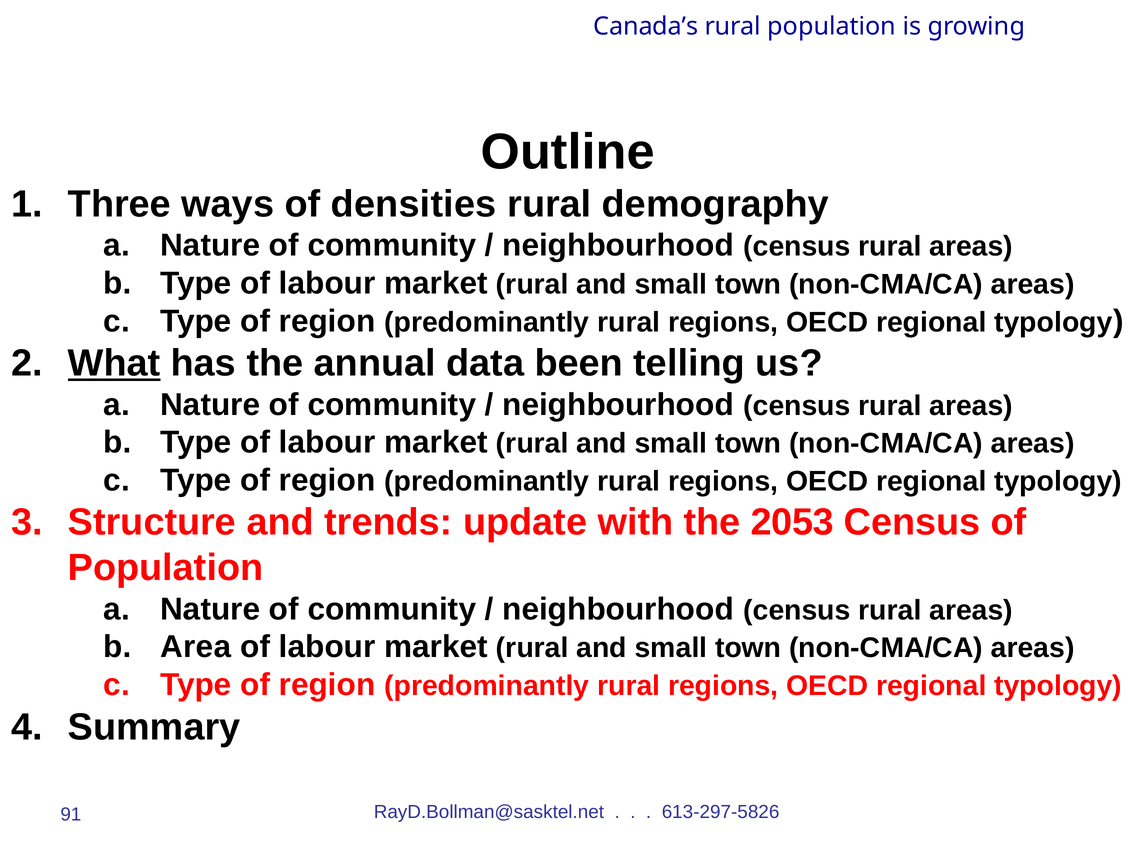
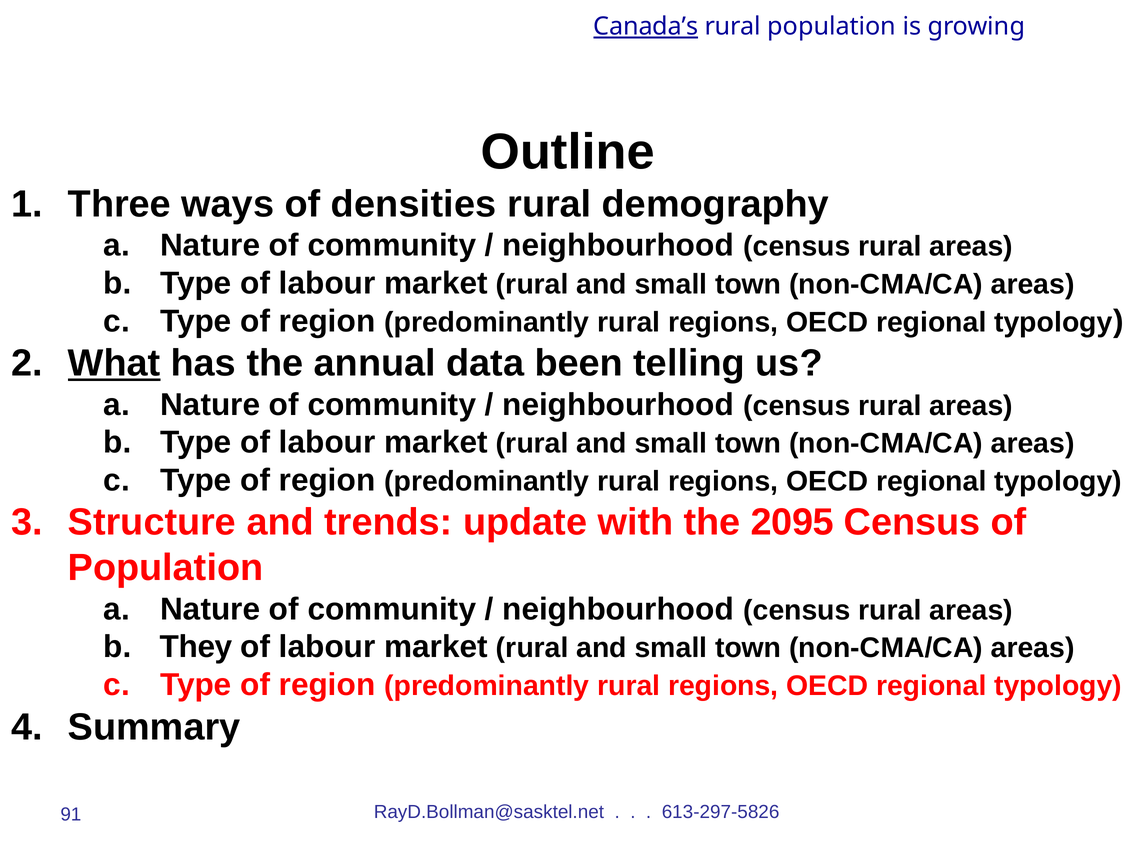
Canada’s underline: none -> present (646, 27)
2053: 2053 -> 2095 (792, 522)
Area: Area -> They (196, 647)
